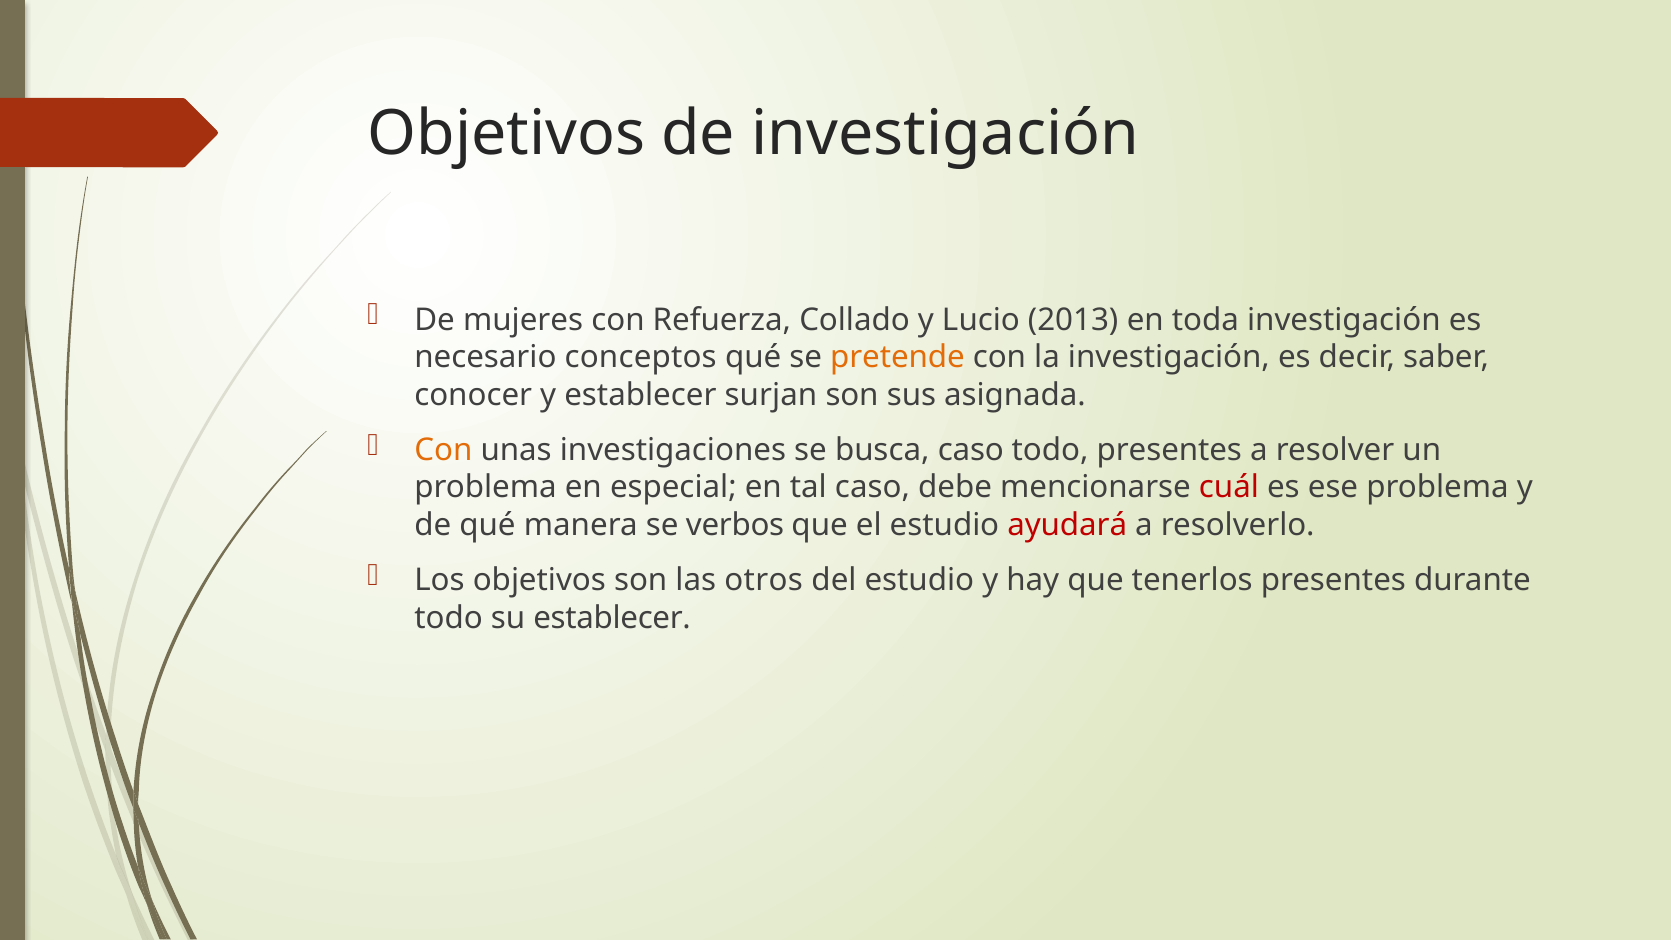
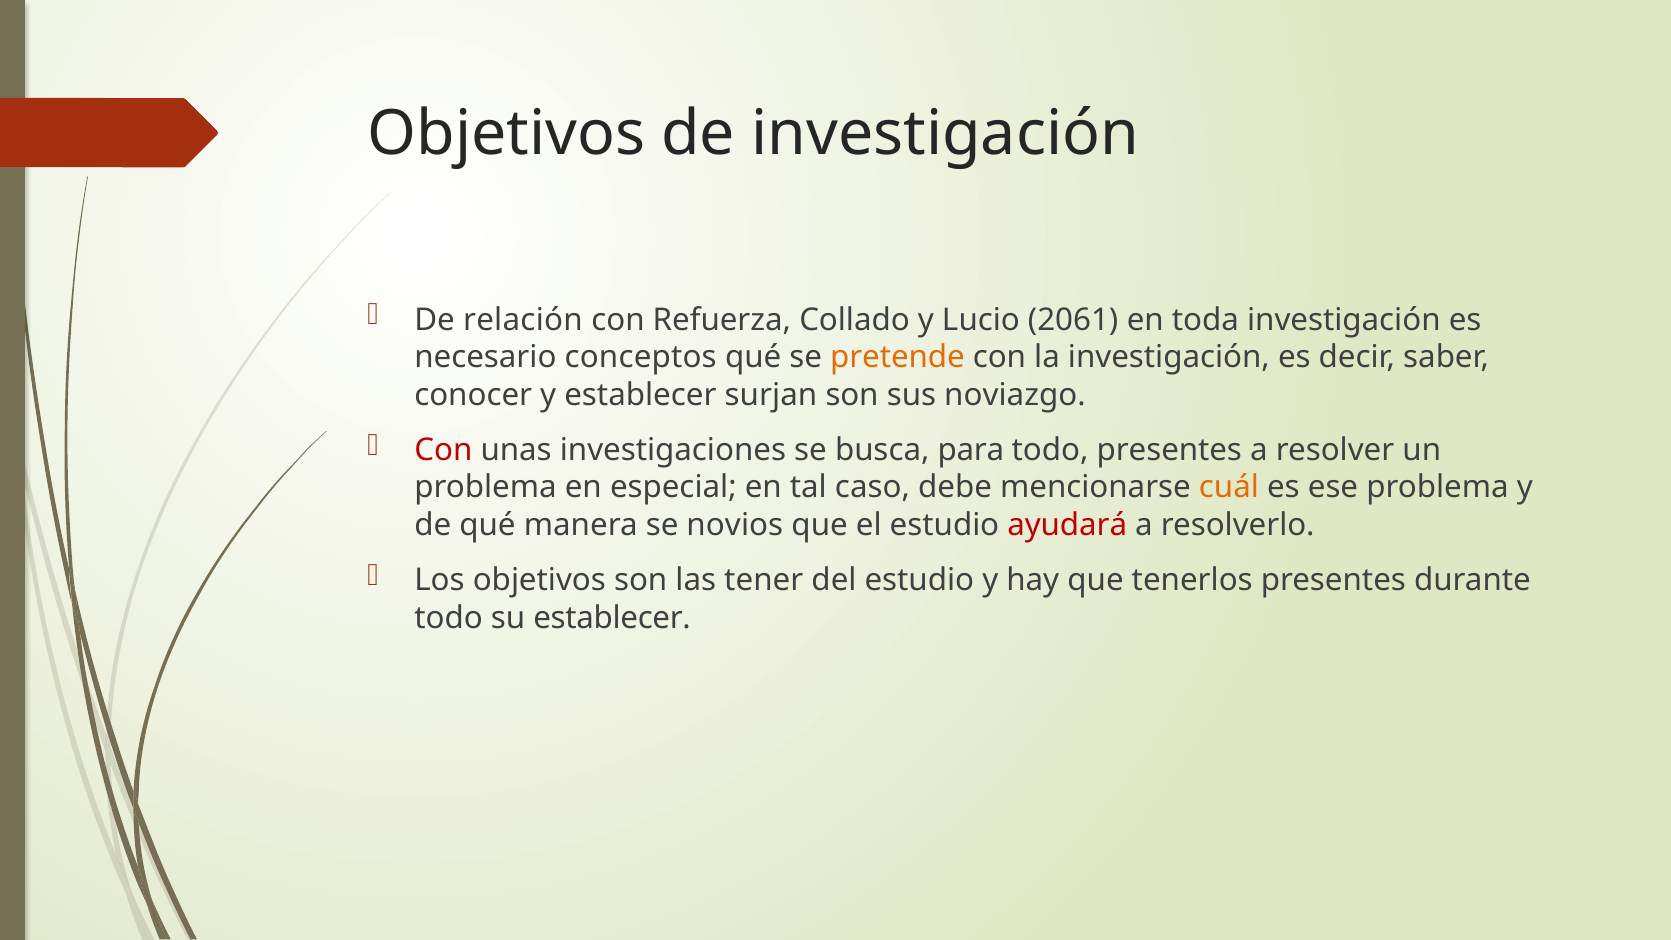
mujeres: mujeres -> relación (523, 320)
2013: 2013 -> 2061 (1073, 320)
asignada: asignada -> noviazgo (1015, 395)
Con colour: orange -> red (443, 450)
busca caso: caso -> para (971, 450)
cuál colour: red -> orange (1229, 488)
verbos: verbos -> novios (735, 525)
otros: otros -> tener (764, 580)
